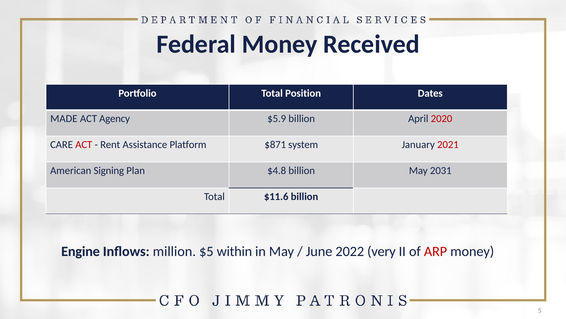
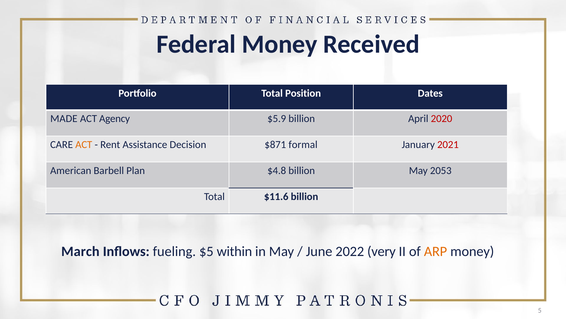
ACT colour: red -> orange (84, 144)
Platform: Platform -> Decision (188, 144)
system: system -> formal (303, 144)
Signing: Signing -> Barbell (109, 170)
2031: 2031 -> 2053 (441, 170)
Engine: Engine -> March (80, 251)
million: million -> fueling (174, 251)
ARP colour: red -> orange (436, 251)
